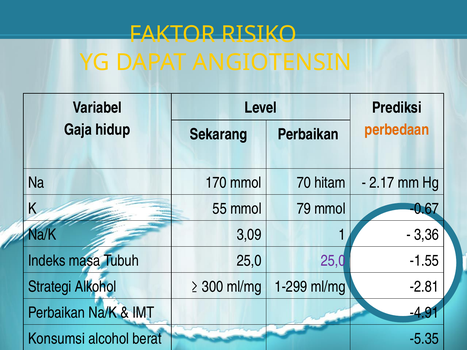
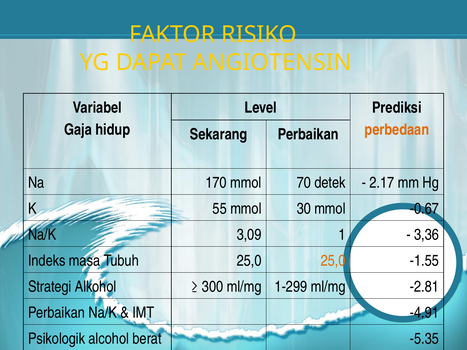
hitam: hitam -> detek (330, 183)
79: 79 -> 30 (304, 209)
25,0 colour: purple -> orange (333, 261)
Konsumsi: Konsumsi -> Psikologik (57, 339)
